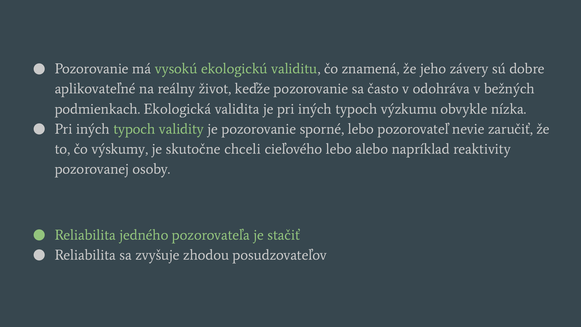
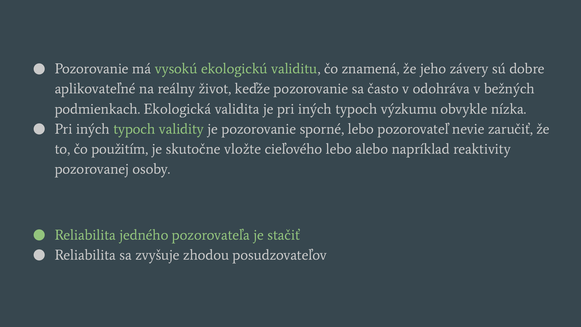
výskumy: výskumy -> použitím (120, 149)
chceli: chceli -> vložte (243, 149)
